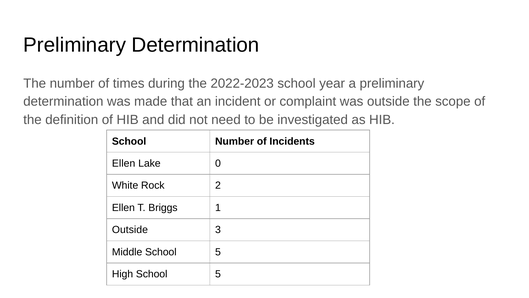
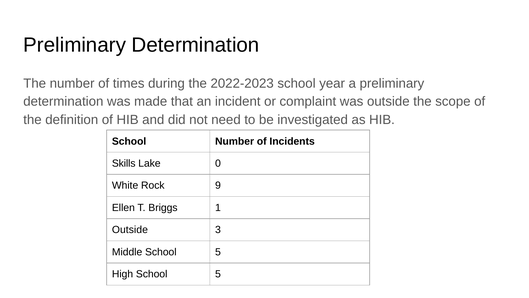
Ellen: Ellen -> Skills (124, 163)
2: 2 -> 9 (218, 185)
